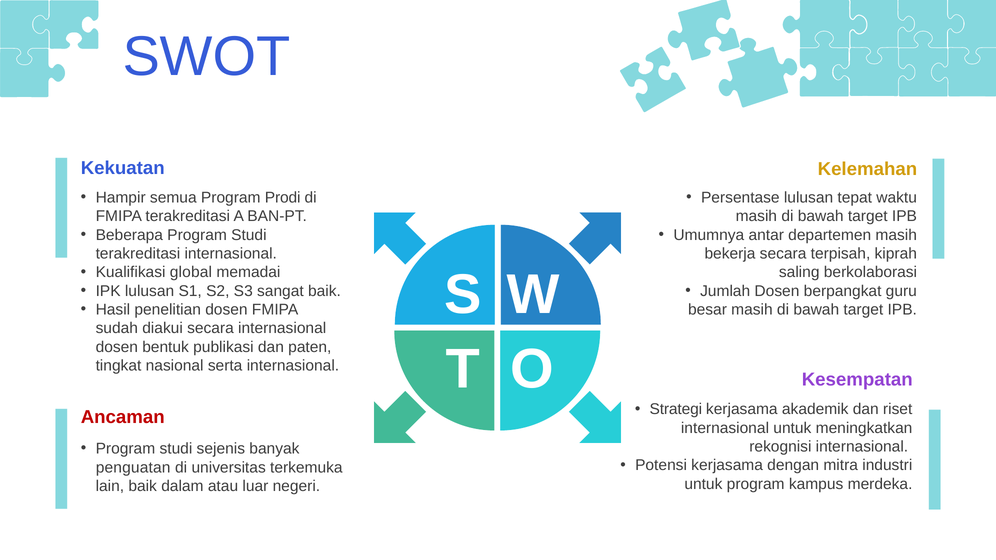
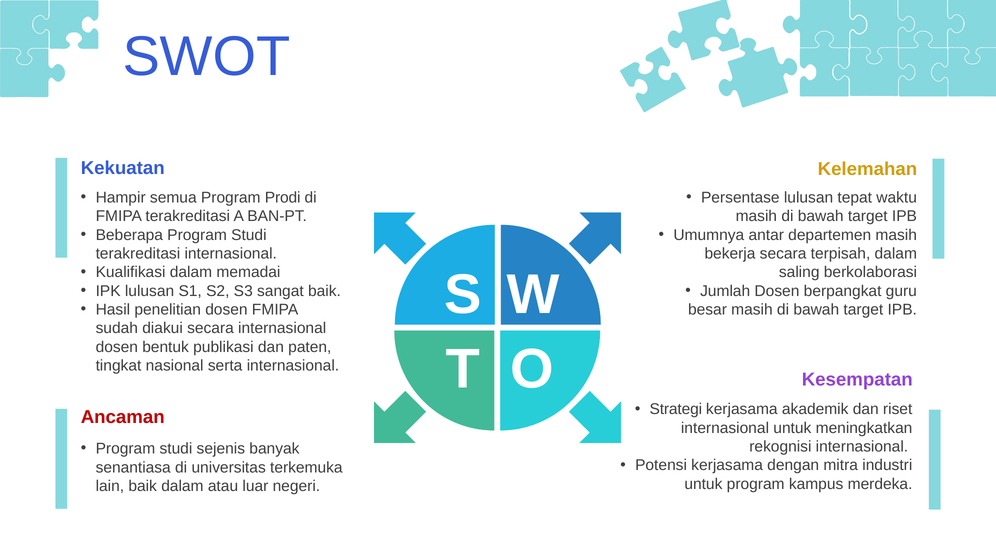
terpisah kiprah: kiprah -> dalam (896, 254)
Kualifikasi global: global -> dalam (191, 272)
penguatan: penguatan -> senantiasa (133, 468)
